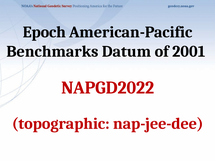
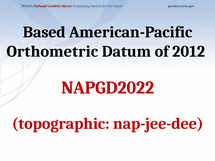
Epoch: Epoch -> Based (44, 32)
Benchmarks: Benchmarks -> Orthometric (52, 51)
2001: 2001 -> 2012 (189, 51)
